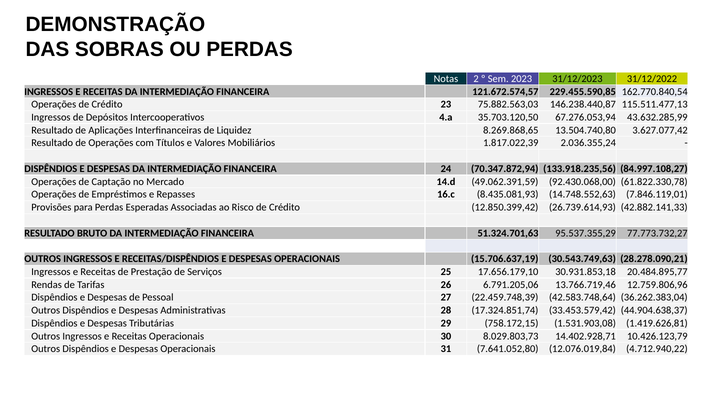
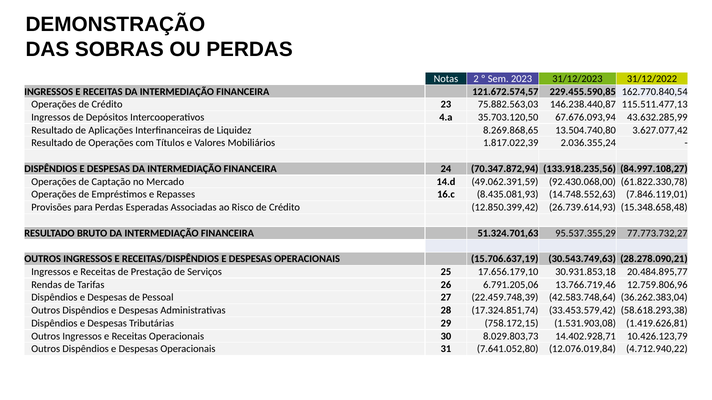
67.276.053,94: 67.276.053,94 -> 67.676.093,94 (586, 117)
42.882.141,33: 42.882.141,33 -> 15.348.658,48 (654, 208)
44.904.638,37: 44.904.638,37 -> 58.618.293,38 (654, 311)
